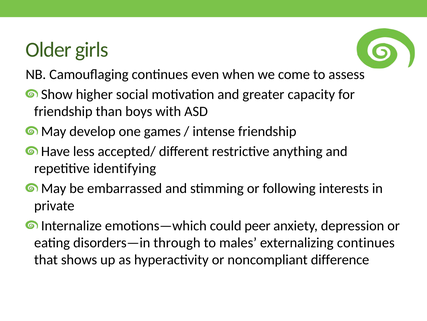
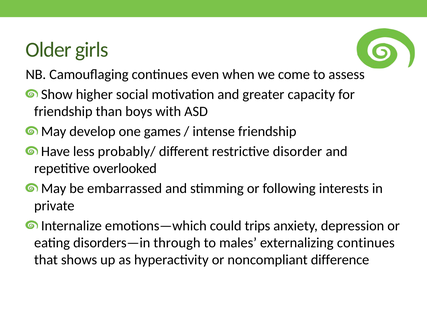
accepted/: accepted/ -> probably/ (127, 151)
anything: anything -> disorder (297, 151)
identifying: identifying -> overlooked (125, 168)
peer: peer -> trips (258, 225)
